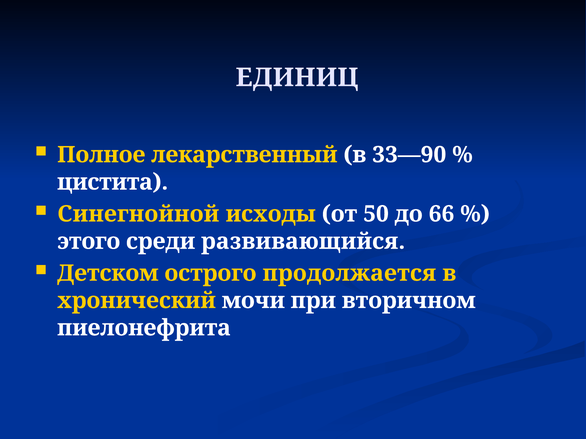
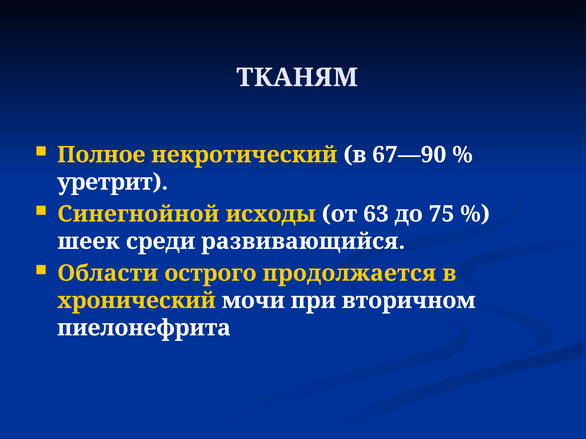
ЕДИНИЦ: ЕДИНИЦ -> ТКАНЯМ (297, 78)
лекарственный: лекарственный -> некротический (244, 155)
33—90: 33—90 -> 67—90 (409, 155)
цистита: цистита -> уретрит (113, 182)
50: 50 -> 63 (376, 214)
66: 66 -> 75 (441, 214)
этого: этого -> шеек (89, 242)
Детском: Детском -> Области (108, 274)
